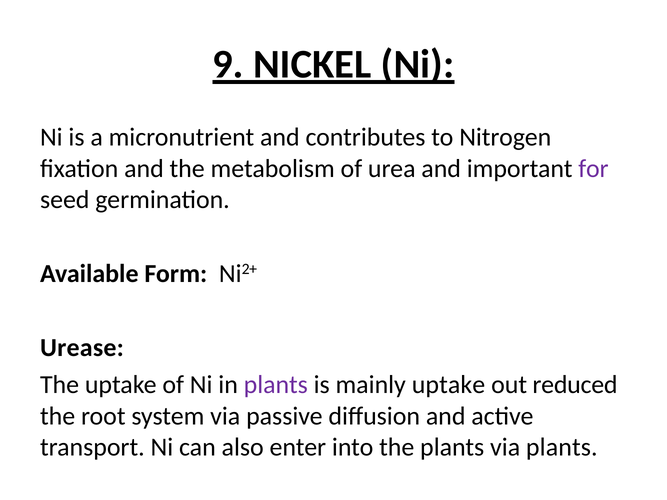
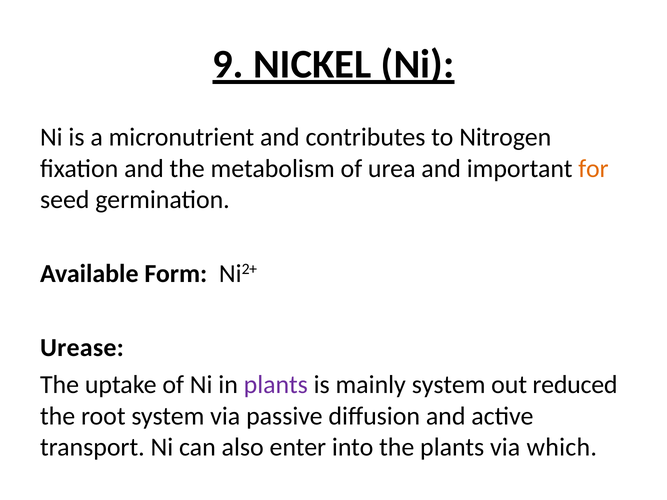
for colour: purple -> orange (593, 169)
mainly uptake: uptake -> system (449, 385)
via plants: plants -> which (562, 447)
